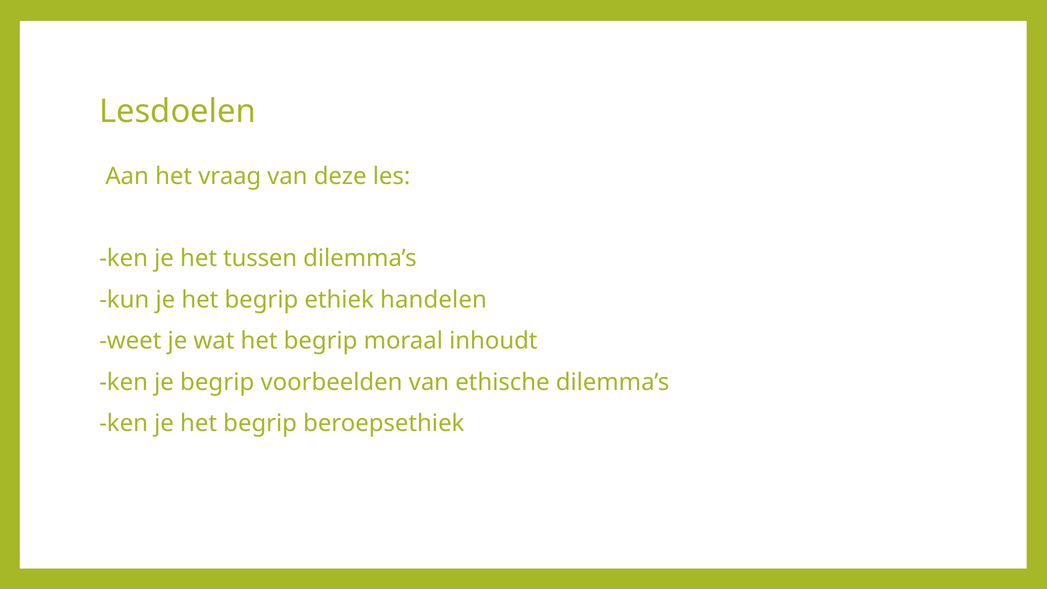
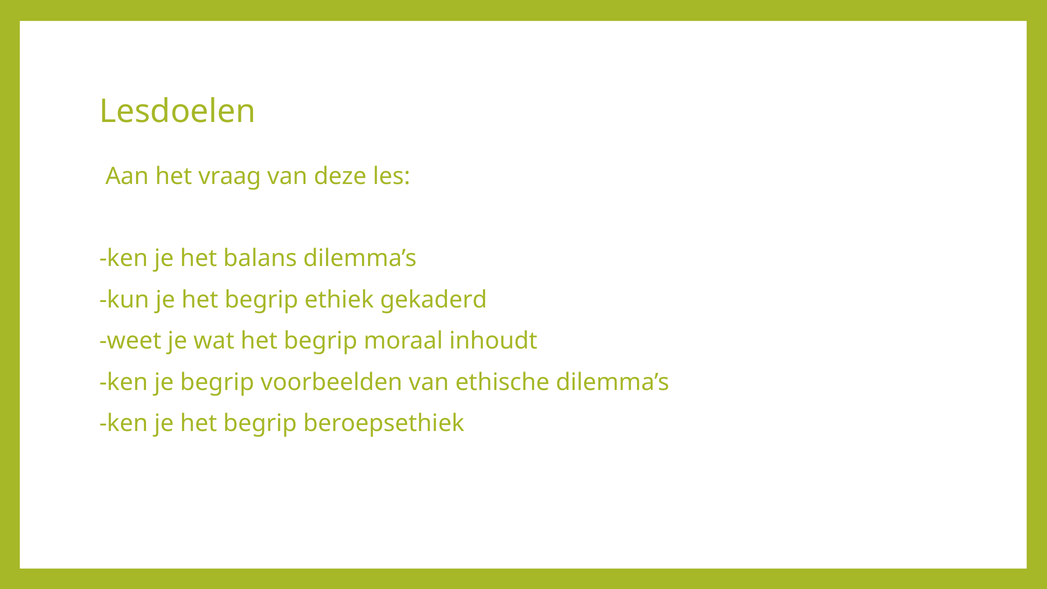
tussen: tussen -> balans (260, 259)
handelen: handelen -> gekaderd (434, 300)
